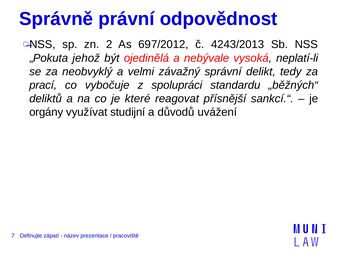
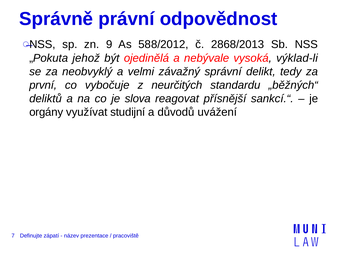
2: 2 -> 9 (109, 44)
697/2012: 697/2012 -> 588/2012 (164, 44)
4243/2013: 4243/2013 -> 2868/2013 (238, 44)
neplatí-li: neplatí-li -> výklad-li (297, 58)
prací: prací -> první (43, 85)
spolupráci: spolupráci -> neurčitých (177, 85)
které: které -> slova (138, 98)
